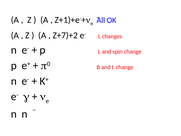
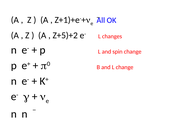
Z+7)+2: Z+7)+2 -> Z+5)+2 (65, 35)
